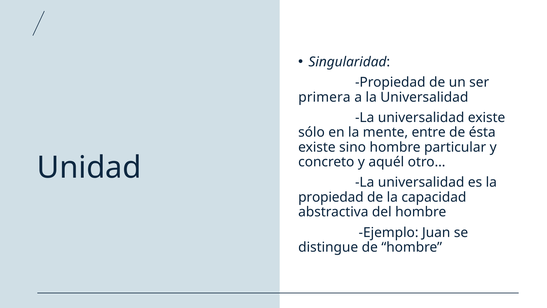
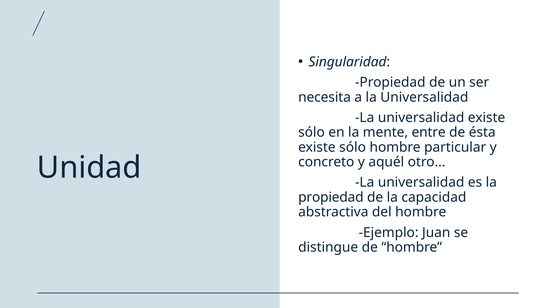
primera: primera -> necesita (325, 97)
sino: sino -> sólo (353, 147)
